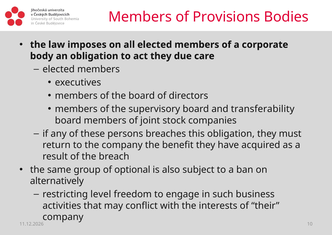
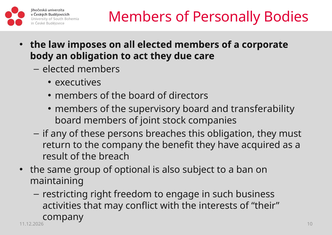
Provisions: Provisions -> Personally (226, 17)
alternatively: alternatively -> maintaining (57, 181)
level: level -> right (101, 194)
